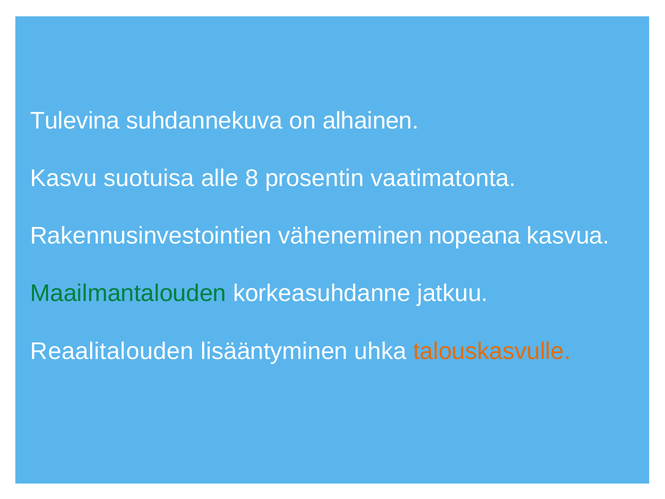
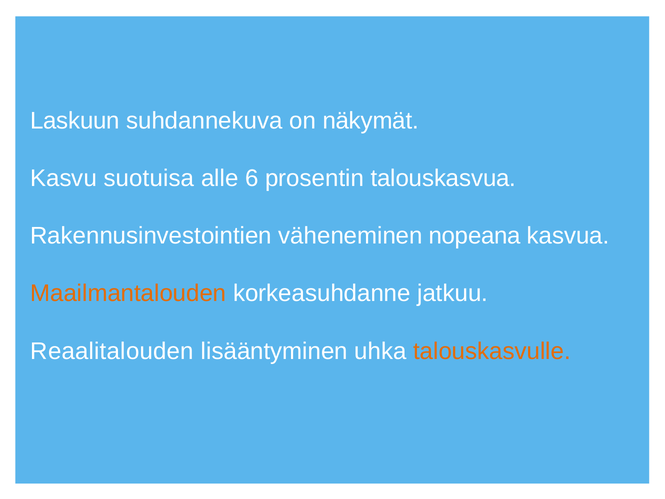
Tulevina: Tulevina -> Laskuun (75, 121)
alhainen: alhainen -> näkymät (371, 121)
8: 8 -> 6 (252, 178)
vaatimatonta: vaatimatonta -> talouskasvua (443, 178)
Maailmantalouden colour: green -> orange (128, 293)
